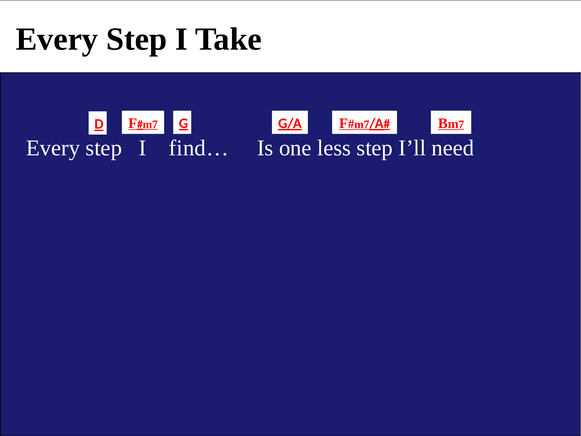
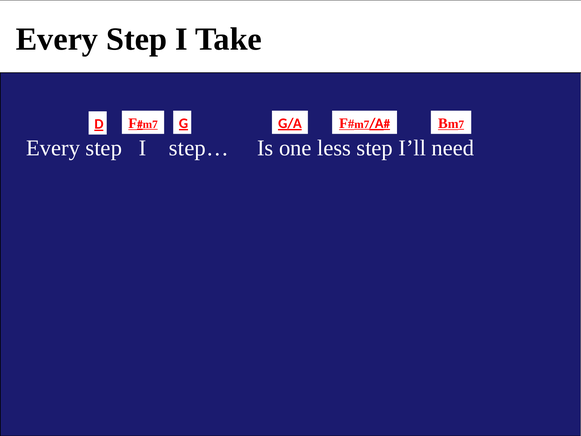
find…: find… -> step… (199, 148)
